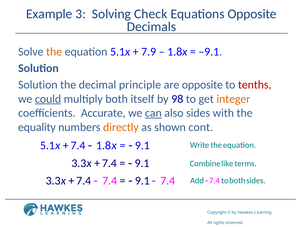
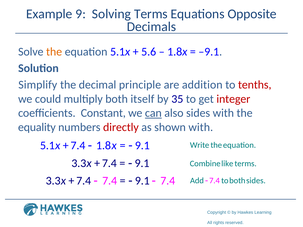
3: 3 -> 9 (81, 14)
Solving Check: Check -> Terms (151, 14)
7.9: 7.9 -> 5.6 (149, 52)
Solution: Solution -> Simplify (38, 85)
are opposite: opposite -> addition (202, 85)
could underline: present -> none (48, 99)
98: 98 -> 35 (177, 99)
integer colour: orange -> red (233, 99)
Accurate: Accurate -> Constant (103, 113)
directly colour: orange -> red (121, 127)
shown cont: cont -> with (201, 127)
